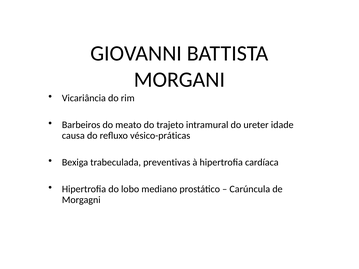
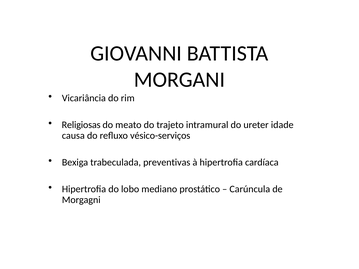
Barbeiros: Barbeiros -> Religiosas (81, 125)
vésico-práticas: vésico-práticas -> vésico-serviços (160, 136)
